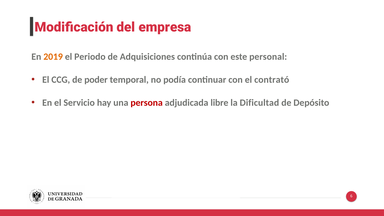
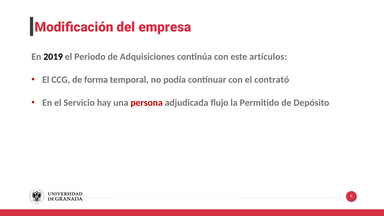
2019 colour: orange -> black (53, 57)
personal: personal -> artículos (268, 57)
poder: poder -> forma (96, 80)
libre: libre -> flujo (219, 103)
Dificultad: Dificultad -> Permitido (259, 103)
